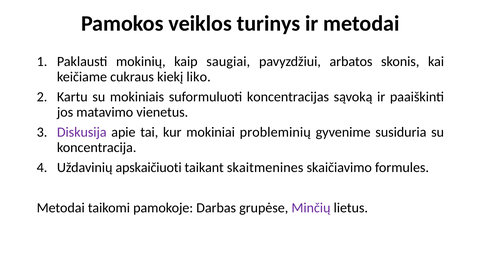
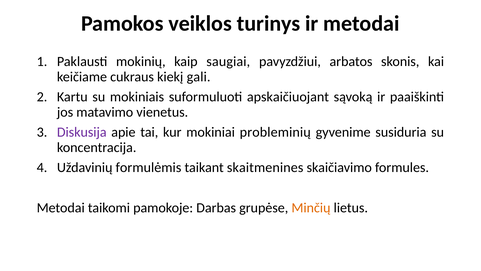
liko: liko -> gali (199, 77)
koncentracijas: koncentracijas -> apskaičiuojant (288, 97)
apskaičiuoti: apskaičiuoti -> formulėmis (148, 167)
Minčių colour: purple -> orange (311, 208)
